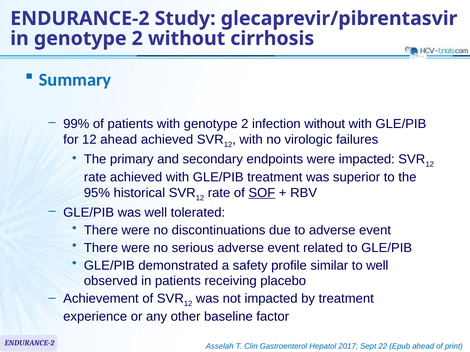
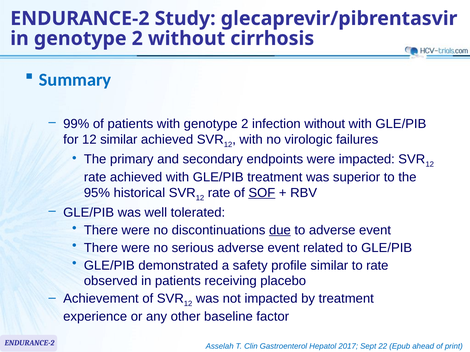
12 ahead: ahead -> similar (119, 140)
due underline: none -> present (280, 230)
to well: well -> rate (377, 266)
